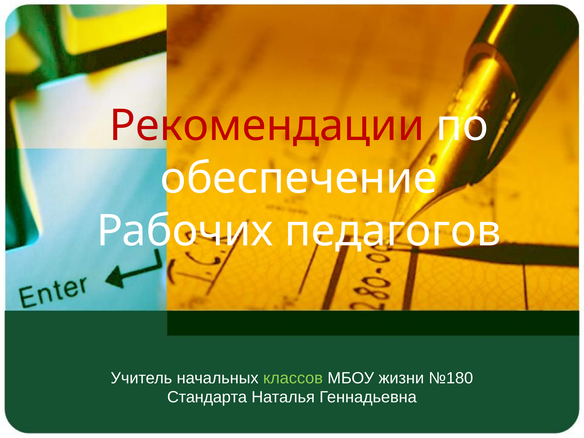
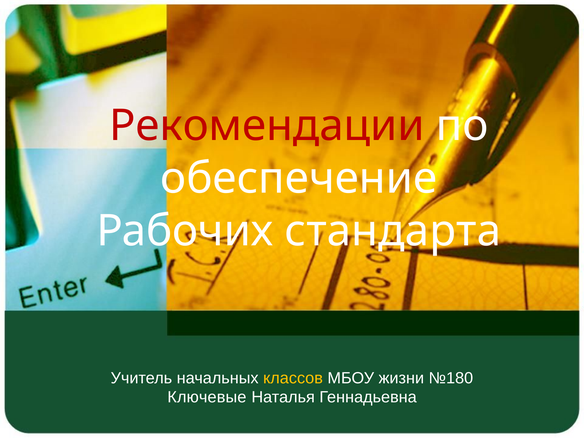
педагогов: педагогов -> стандарта (393, 231)
классов colour: light green -> yellow (293, 378)
Стандарта: Стандарта -> Ключевые (207, 397)
